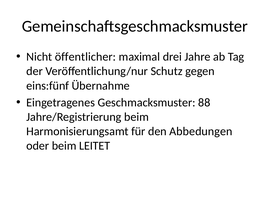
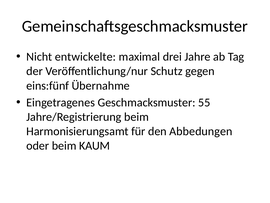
öffentlicher: öffentlicher -> entwickelte (85, 57)
88: 88 -> 55 (204, 102)
LEITET: LEITET -> KAUM (95, 145)
